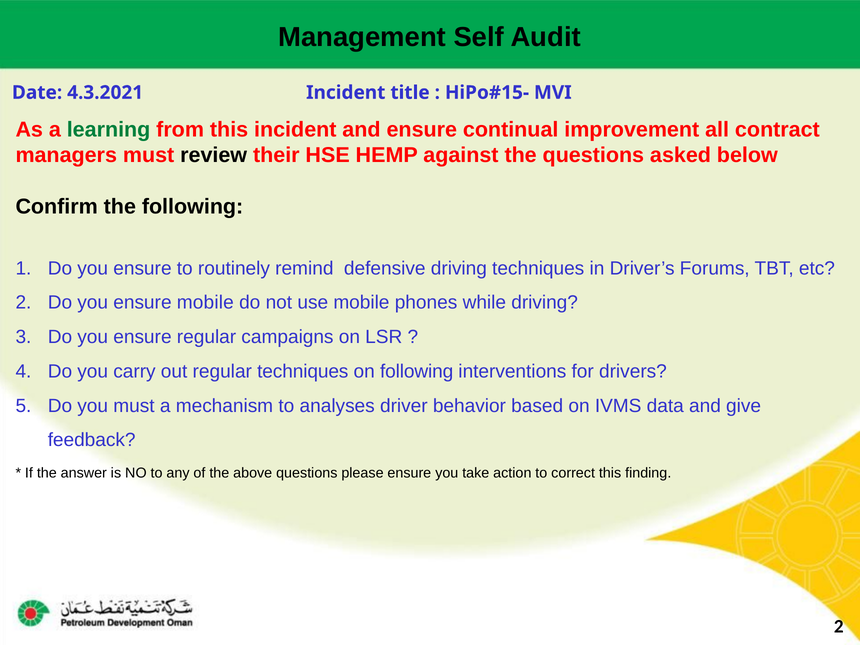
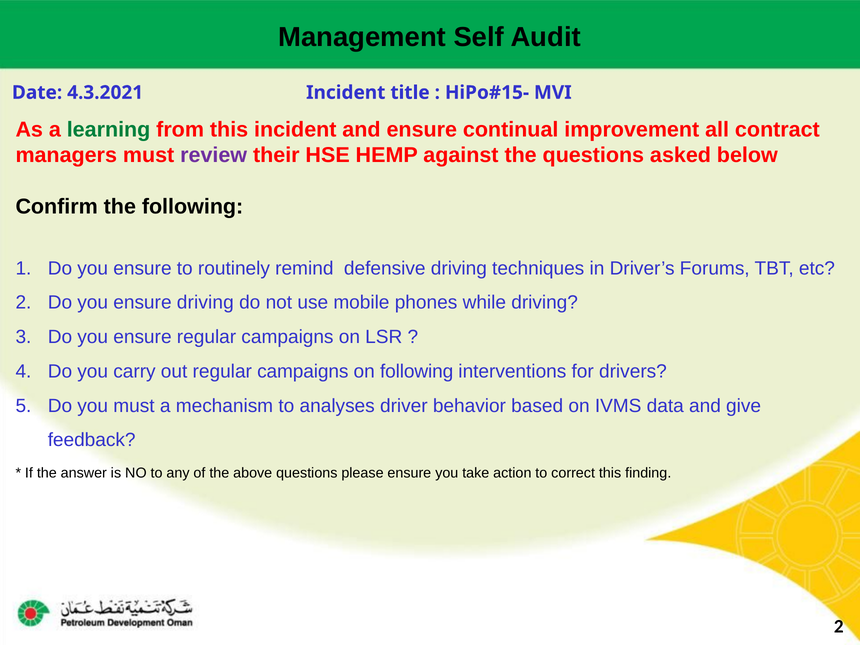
review colour: black -> purple (214, 155)
ensure mobile: mobile -> driving (205, 303)
out regular techniques: techniques -> campaigns (303, 371)
